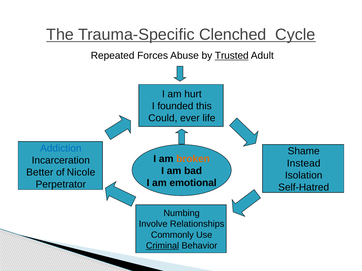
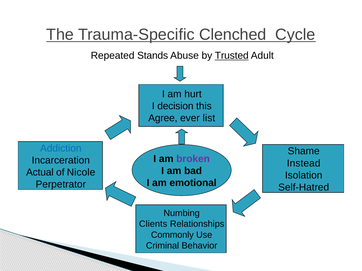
Forces: Forces -> Stands (153, 56)
founded: founded -> decision (175, 106)
Could: Could -> Agree (163, 118)
life: life -> list (209, 118)
broken colour: orange -> purple (193, 159)
Better: Better -> Actual (40, 173)
Involve: Involve -> Clients (153, 224)
Criminal underline: present -> none (163, 246)
